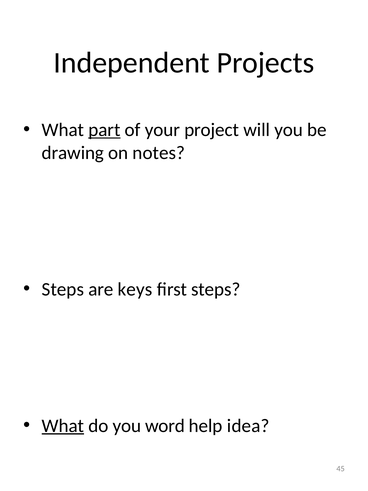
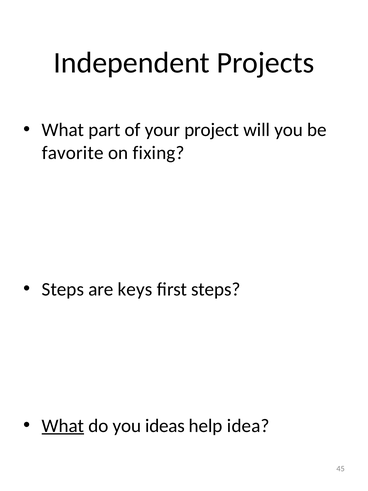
part underline: present -> none (104, 130)
drawing: drawing -> favorite (73, 153)
notes: notes -> fixing (159, 153)
word: word -> ideas (165, 425)
